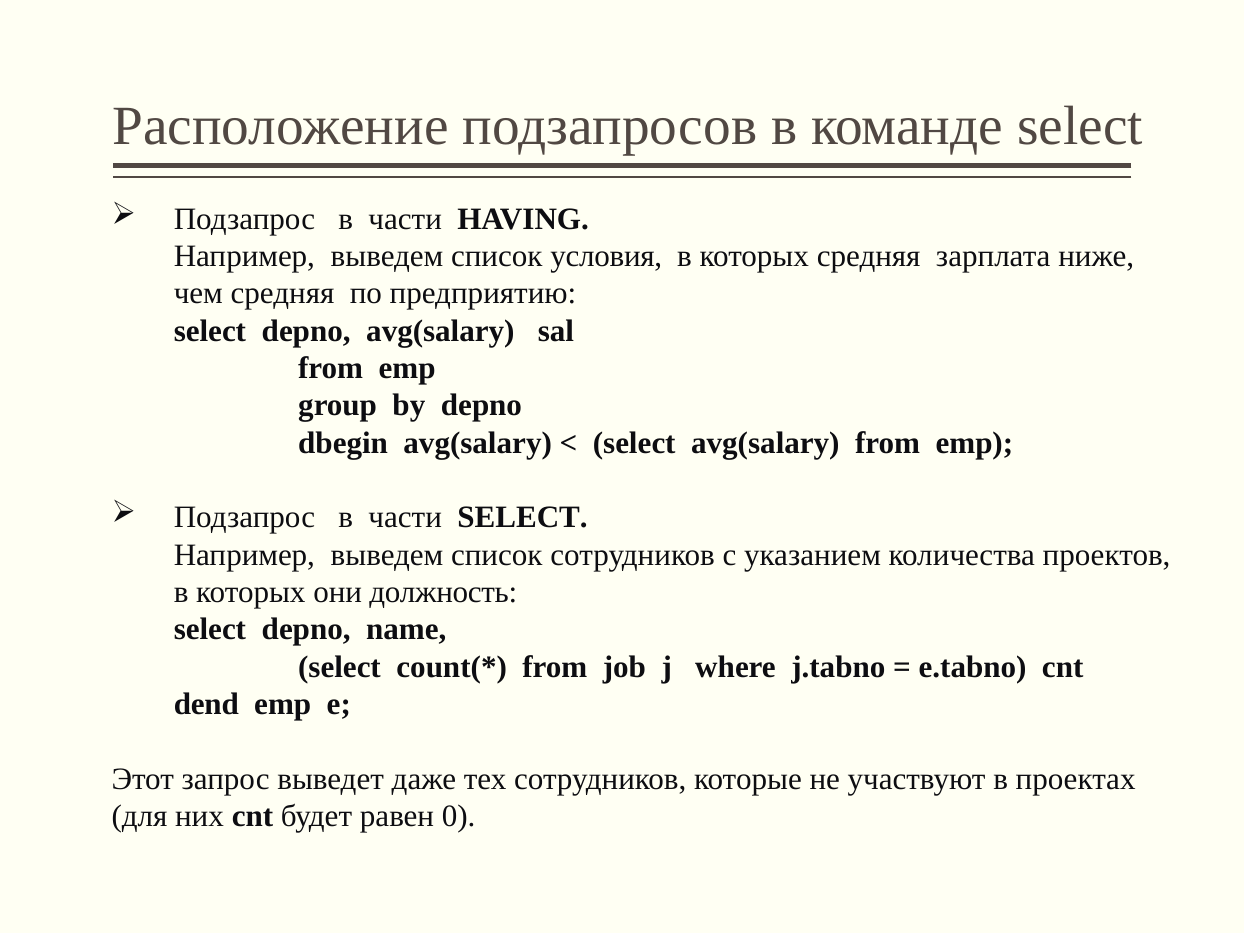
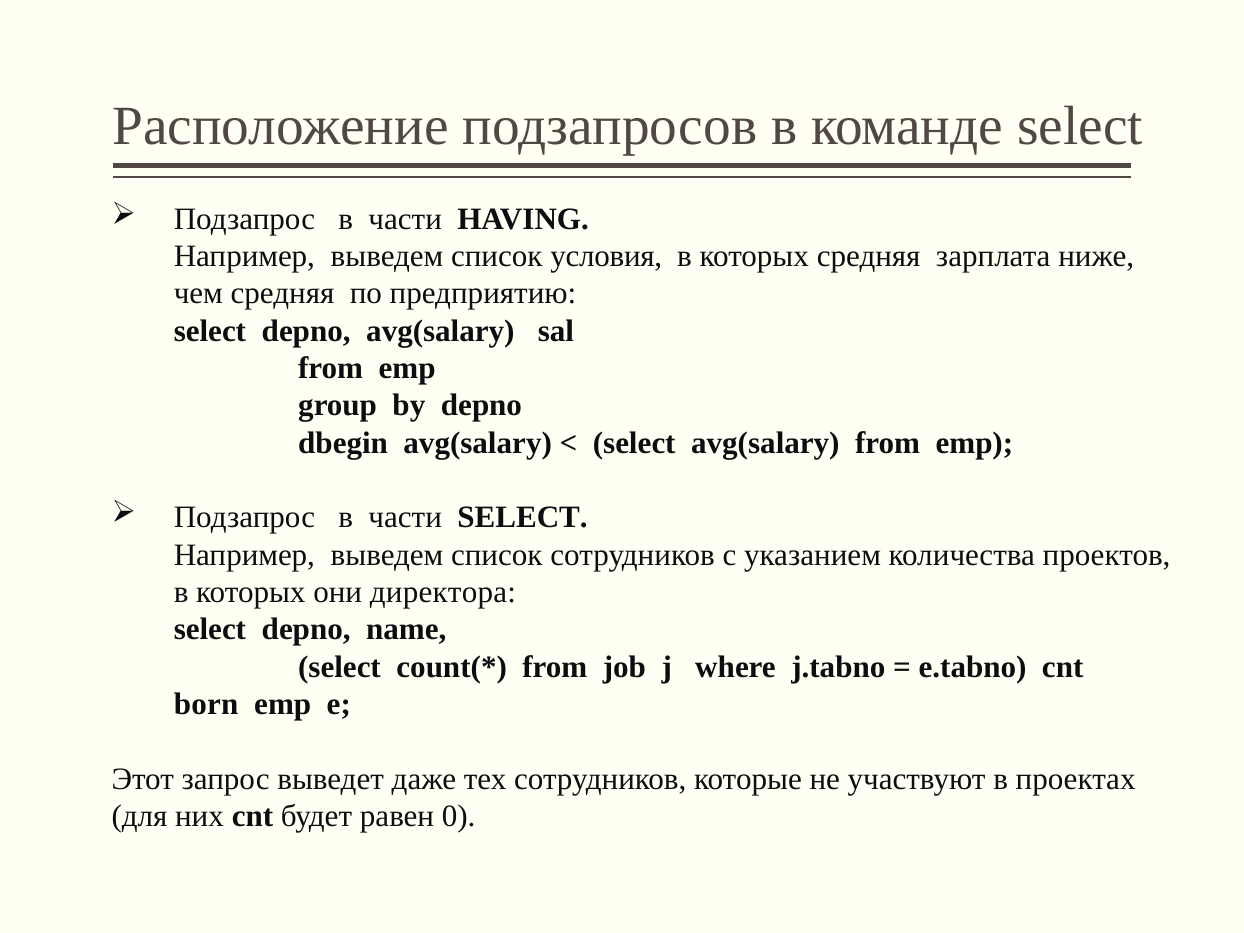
должность: должность -> директора (443, 592)
dend: dend -> born (206, 704)
